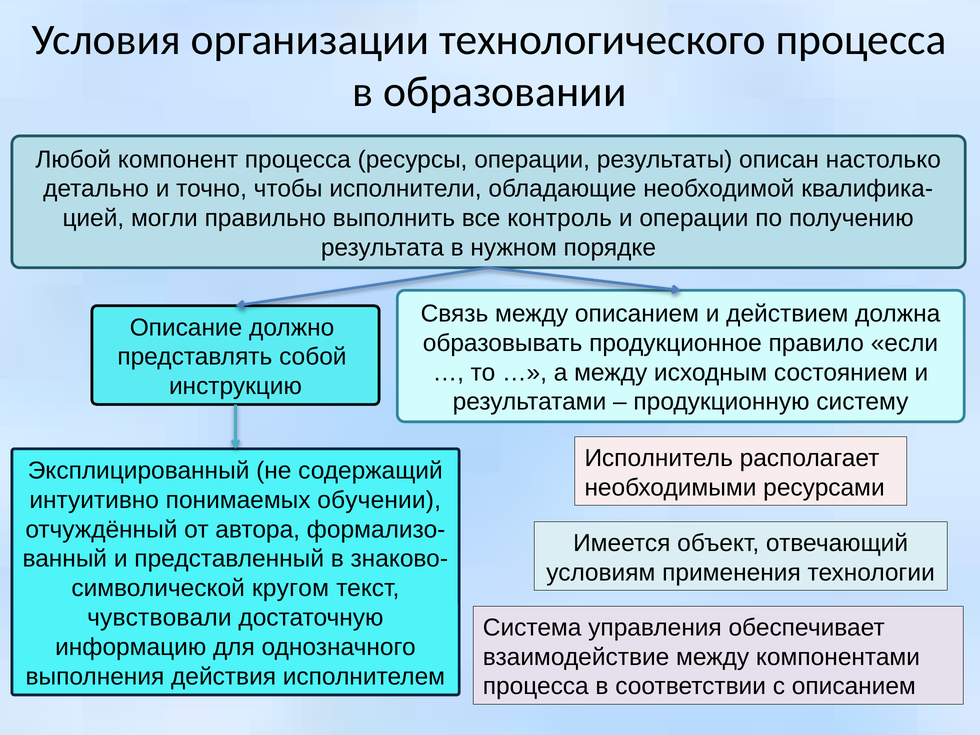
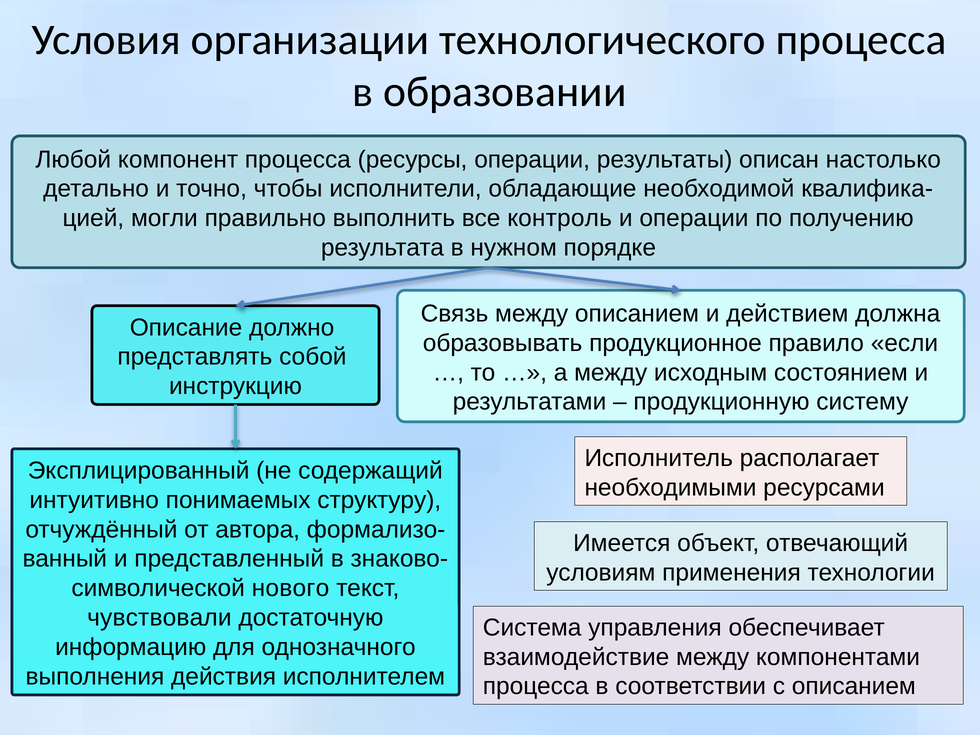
обучении: обучении -> структуру (379, 500)
кругом: кругом -> нового (290, 588)
